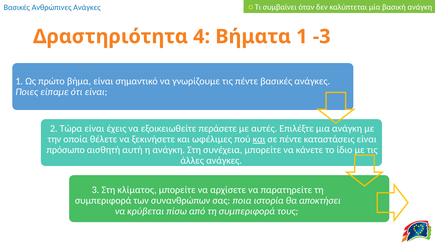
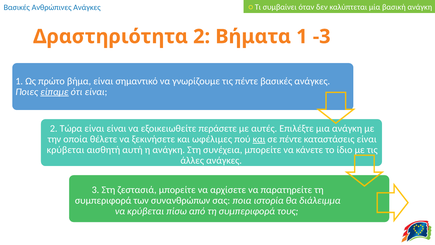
Δραστηριότητα 4: 4 -> 2 (202, 37)
είπαμε underline: none -> present (54, 92)
είναι έχεις: έχεις -> είναι (116, 128)
πρόσωπο: πρόσωπο -> κρύβεται (66, 150)
κλίματος: κλίματος -> ζεστασιά (137, 190)
αποκτήσει: αποκτήσει -> διάλειμμα (320, 200)
